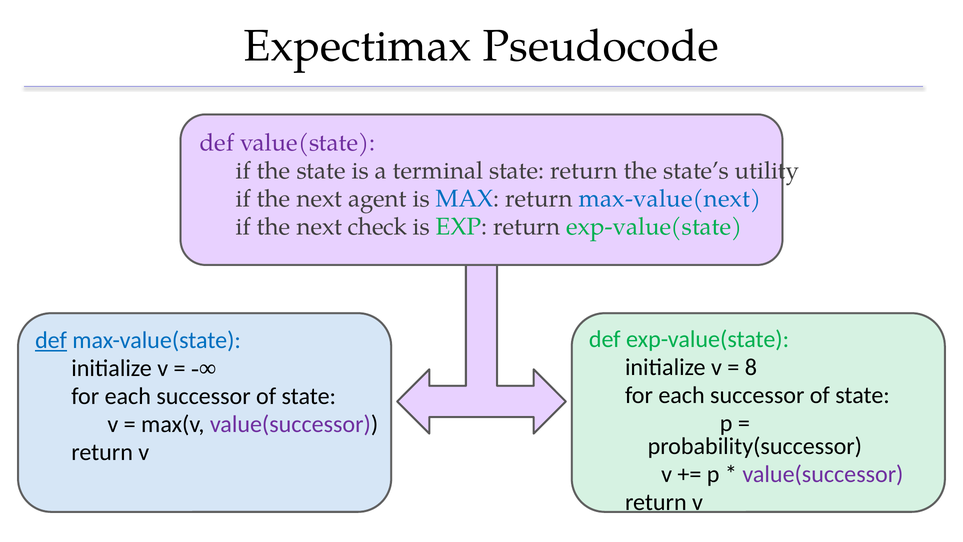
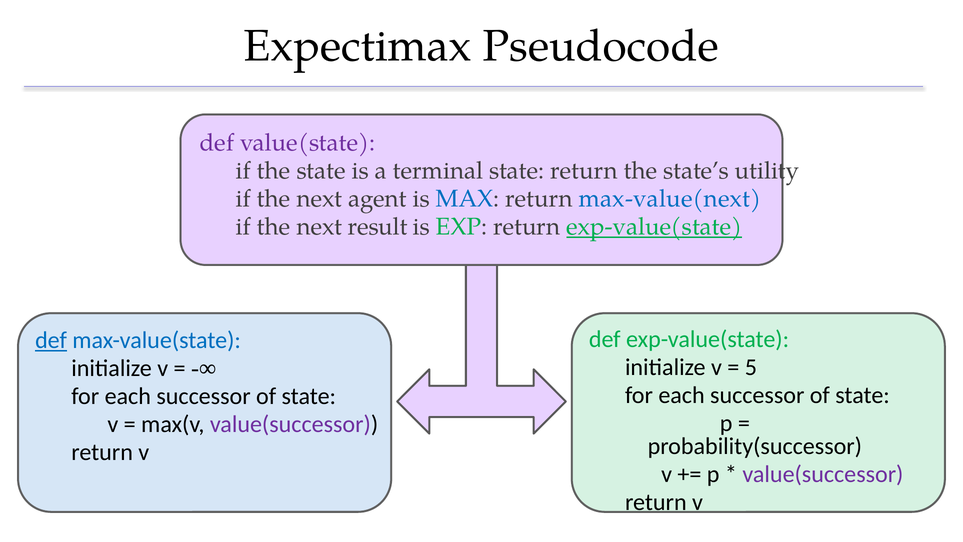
check: check -> result (378, 227)
exp-value(state underline: none -> present (654, 227)
8: 8 -> 5 (751, 367)
